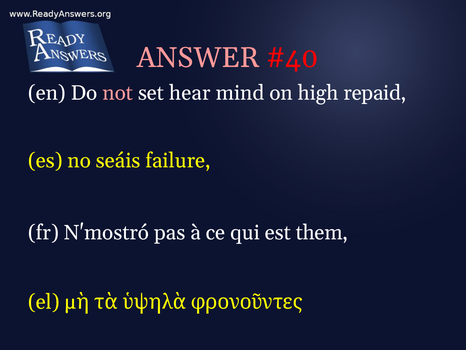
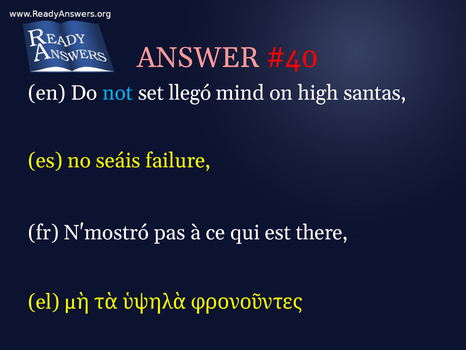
not colour: pink -> light blue (118, 93)
hear: hear -> llegó (190, 93)
repaid: repaid -> santas (375, 93)
them: them -> there (322, 232)
